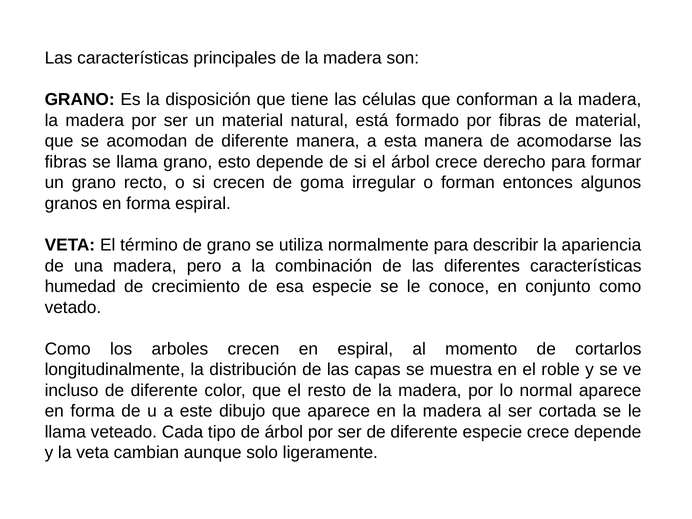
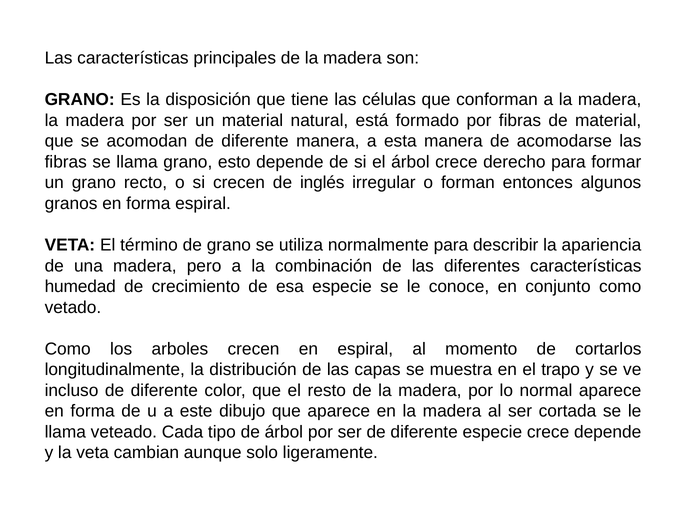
goma: goma -> inglés (322, 183)
roble: roble -> trapo (561, 370)
